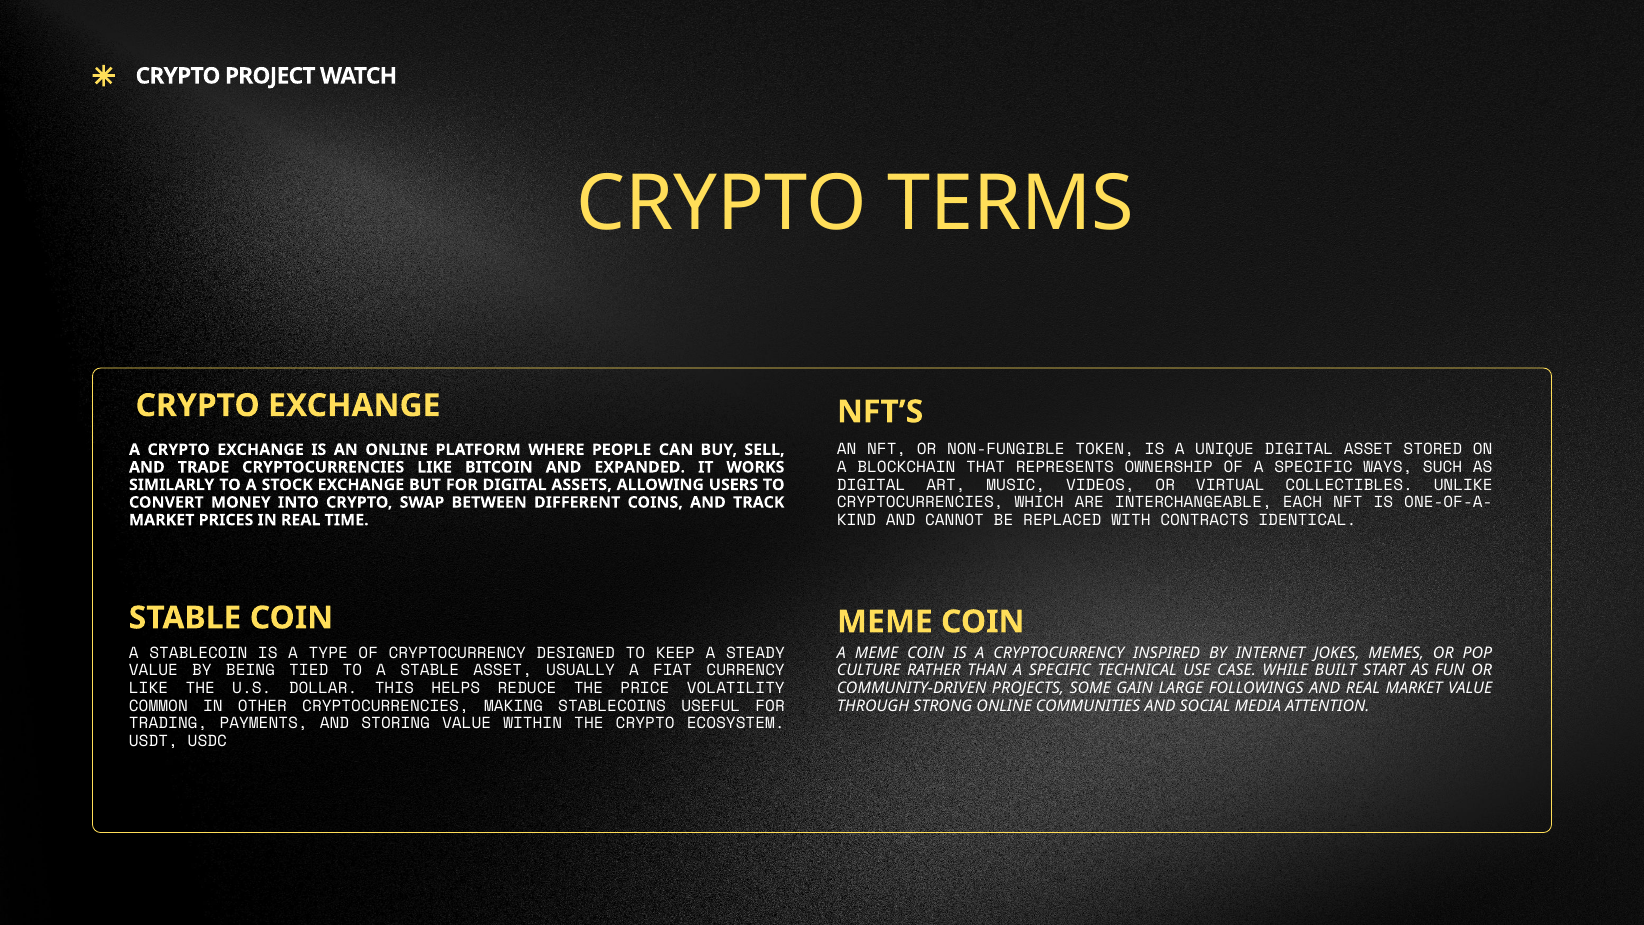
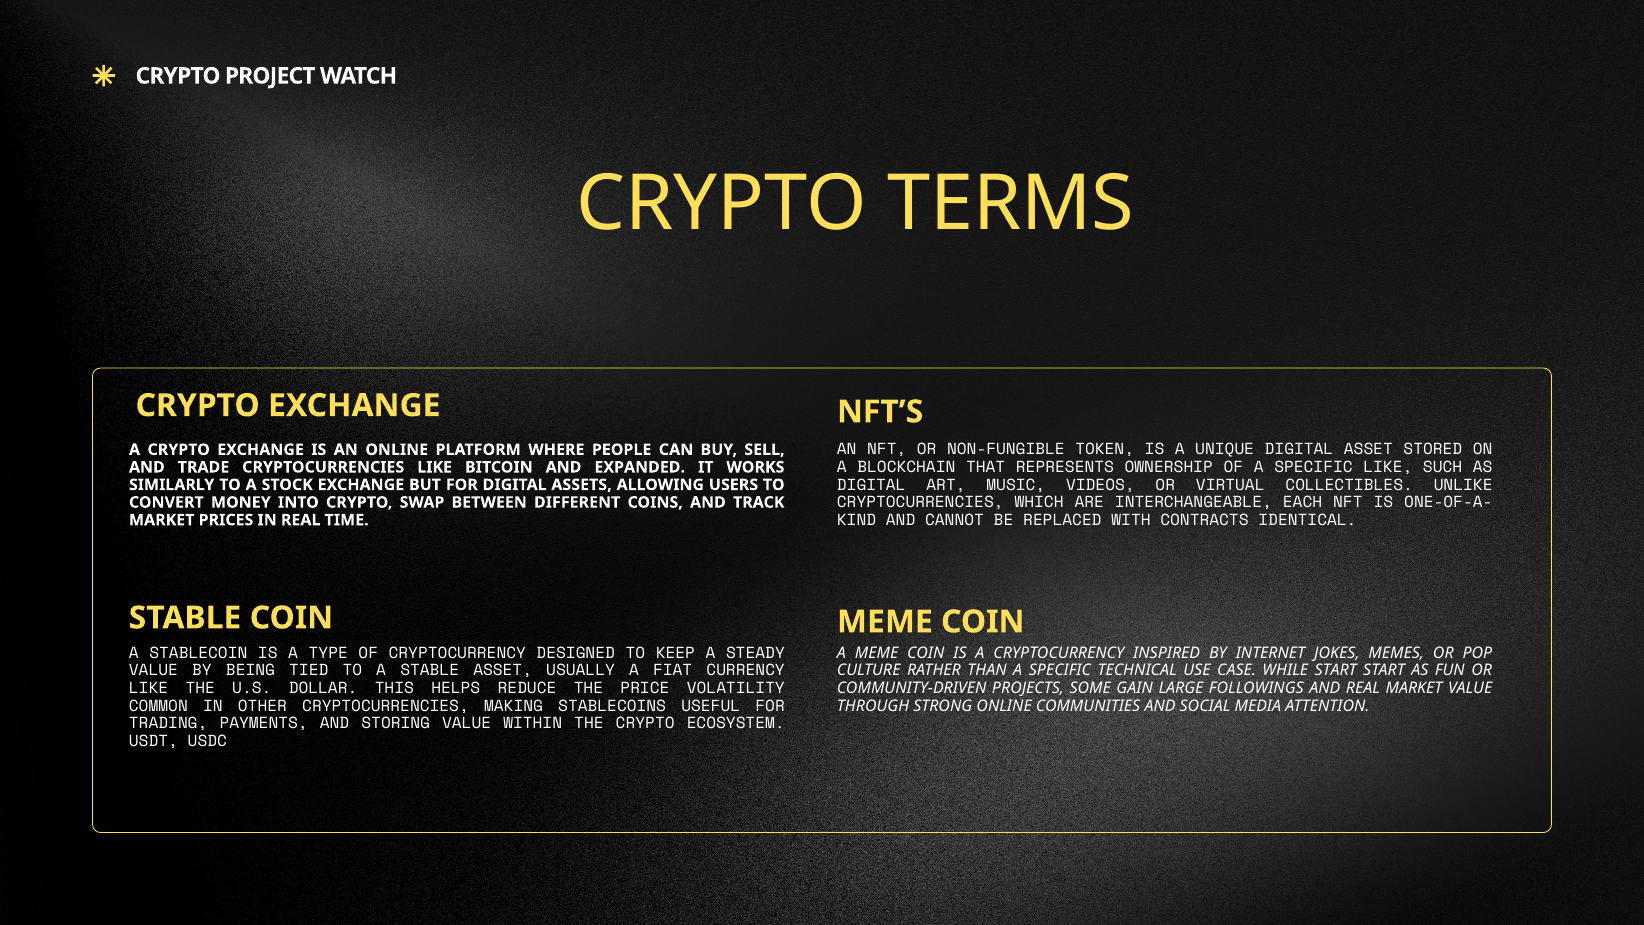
SPECIFIC WAYS: WAYS -> LIKE (1388, 467)
WHILE BUILT: BUILT -> START (1336, 671)
